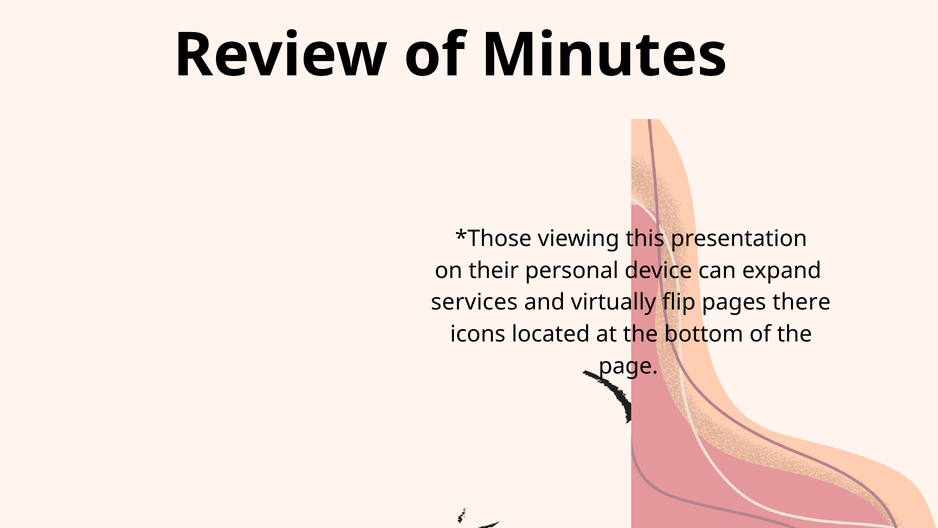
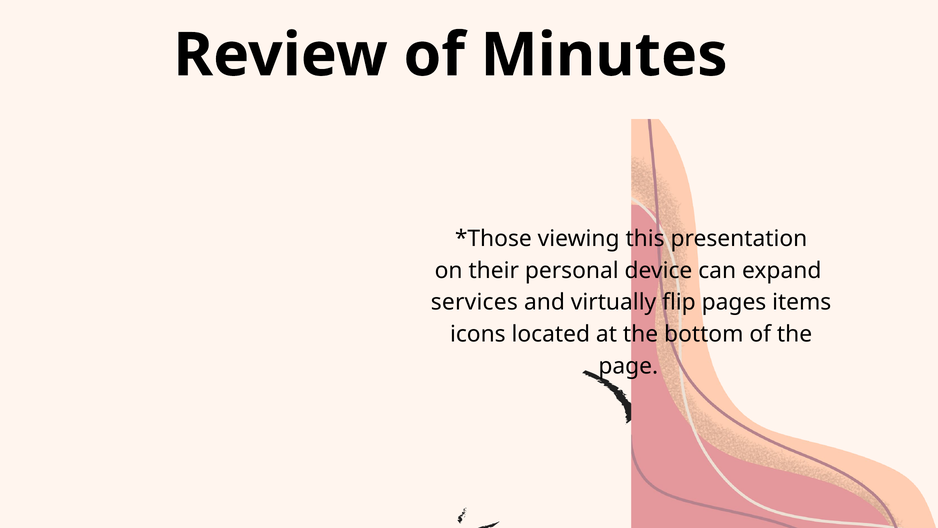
there: there -> items (802, 302)
